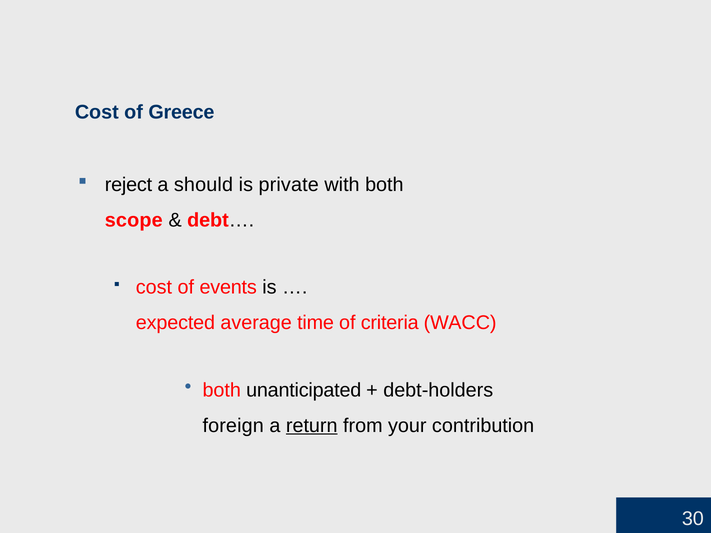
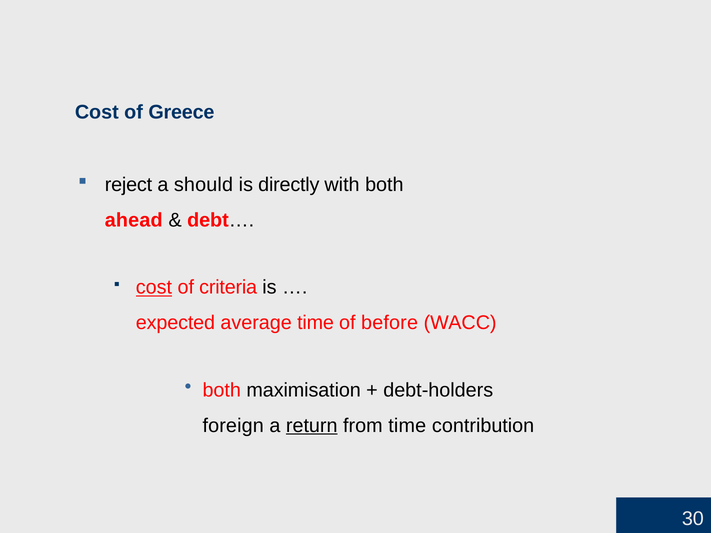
private: private -> directly (289, 185)
scope: scope -> ahead (134, 220)
cost underline: none -> present (154, 288)
events: events -> criteria (228, 288)
criteria: criteria -> before (390, 323)
unanticipated: unanticipated -> maximisation (304, 390)
from your: your -> time (407, 426)
